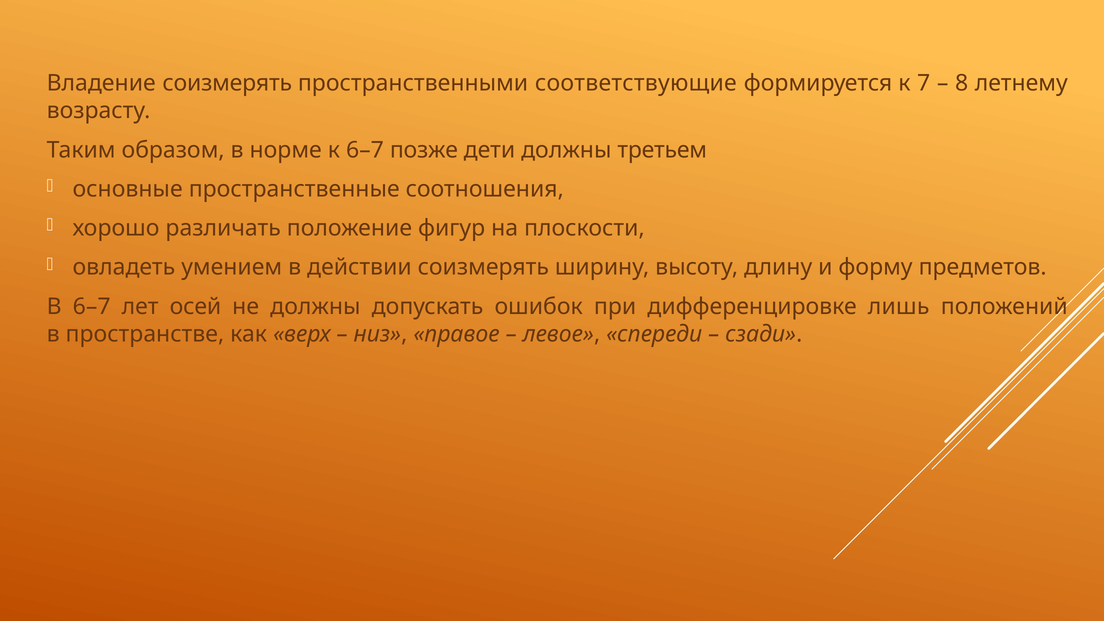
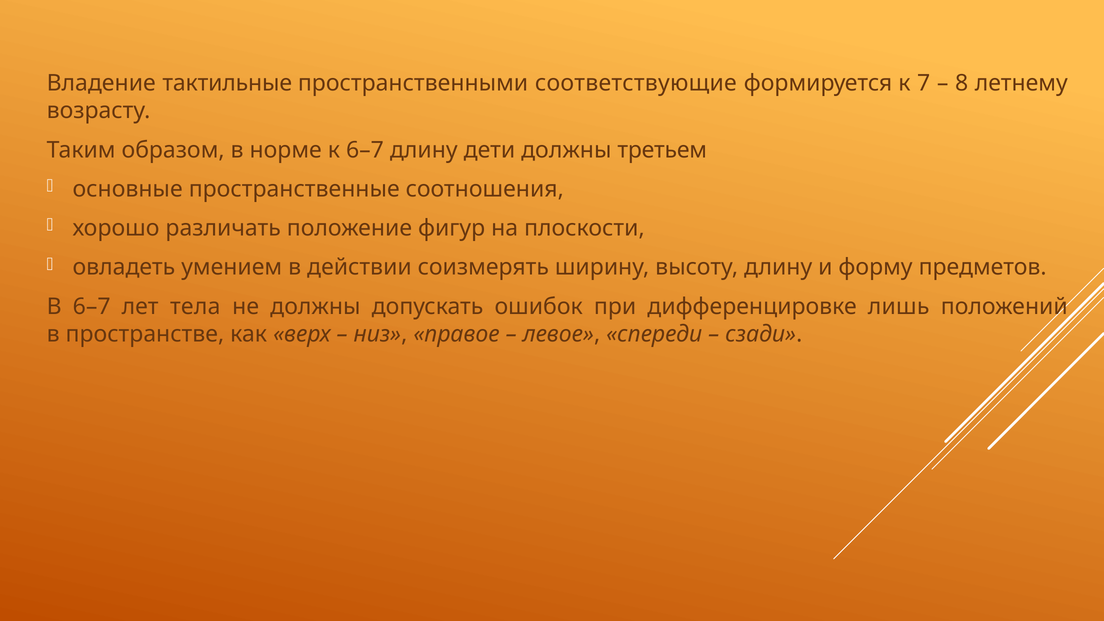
Владение соизмерять: соизмерять -> тактильные (227, 83)
6–7 позже: позже -> длину (424, 150)
осей: осей -> тела (195, 306)
